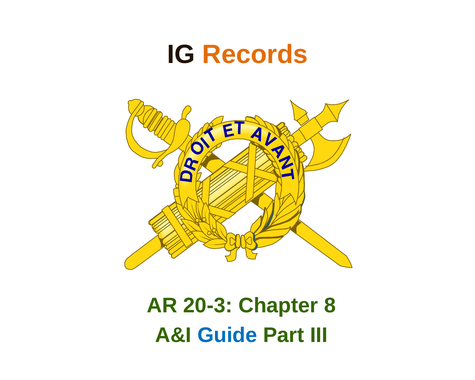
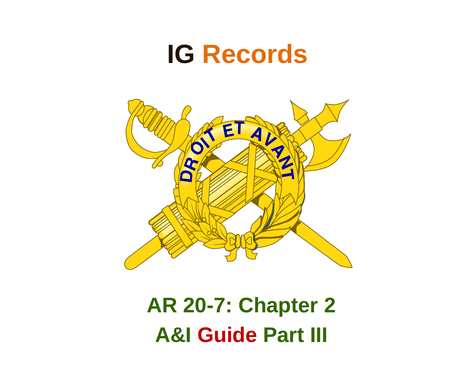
20-3: 20-3 -> 20-7 (208, 305)
8: 8 -> 2 (330, 305)
Guide colour: blue -> red (227, 335)
